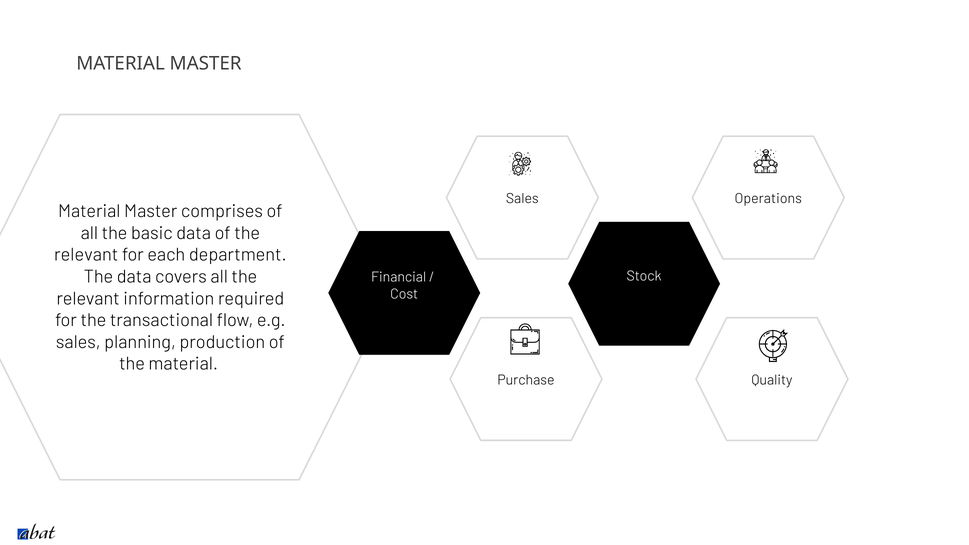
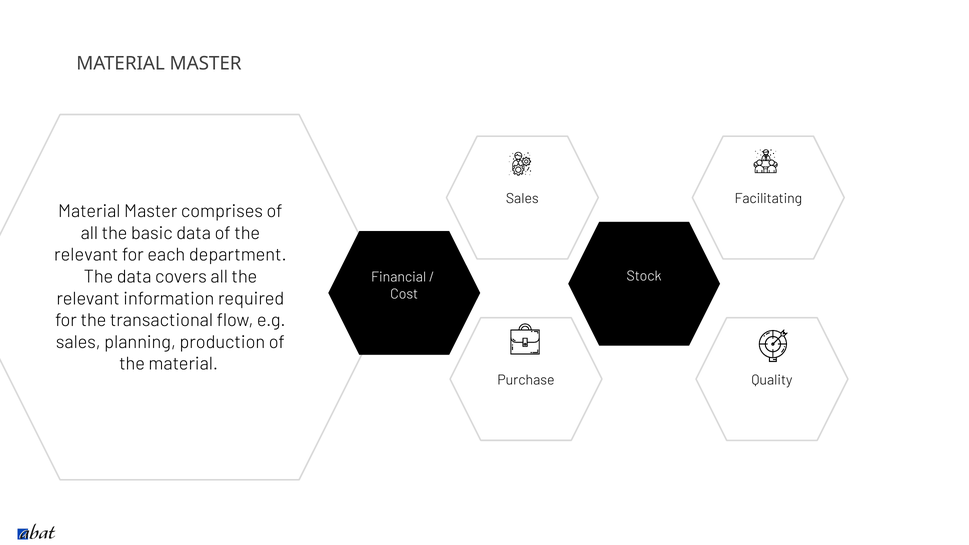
Operations: Operations -> Facilitating (768, 199)
